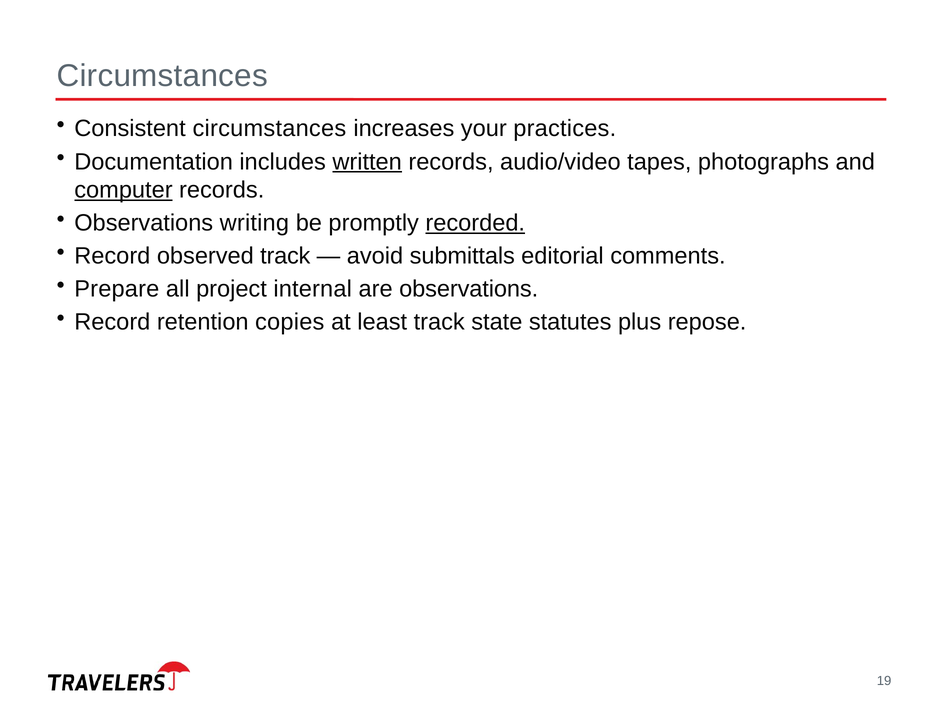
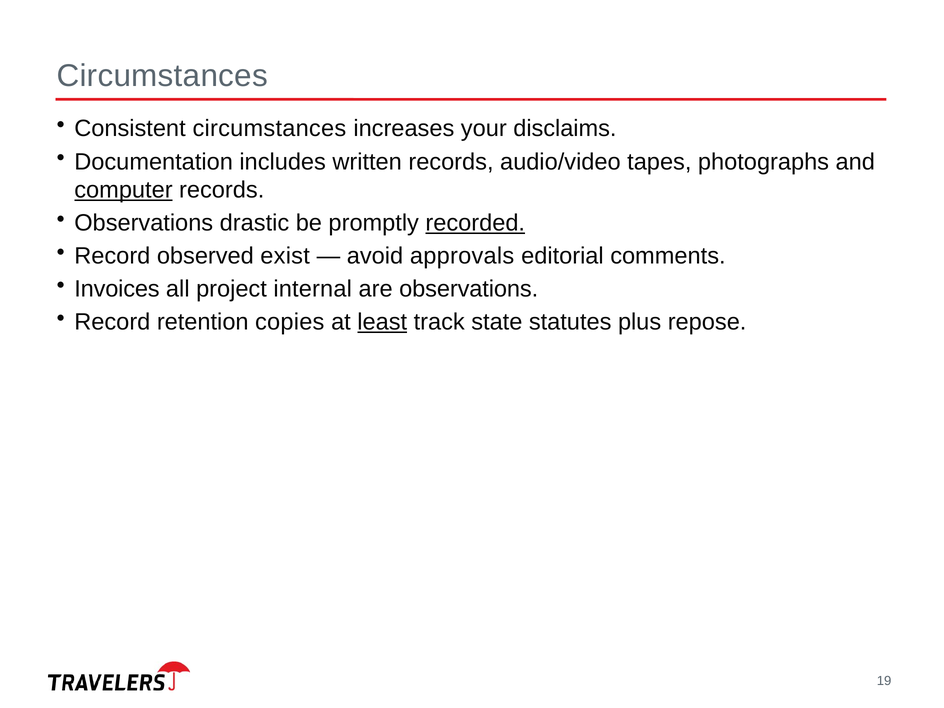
practices: practices -> disclaims (565, 129)
written underline: present -> none (367, 162)
writing: writing -> drastic (254, 223)
observed track: track -> exist (285, 256)
submittals: submittals -> approvals (462, 256)
Prepare: Prepare -> Invoices (117, 289)
least underline: none -> present (382, 322)
